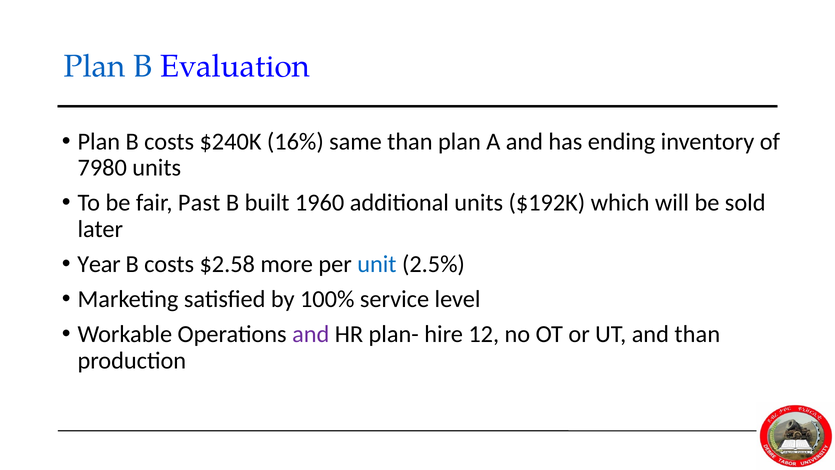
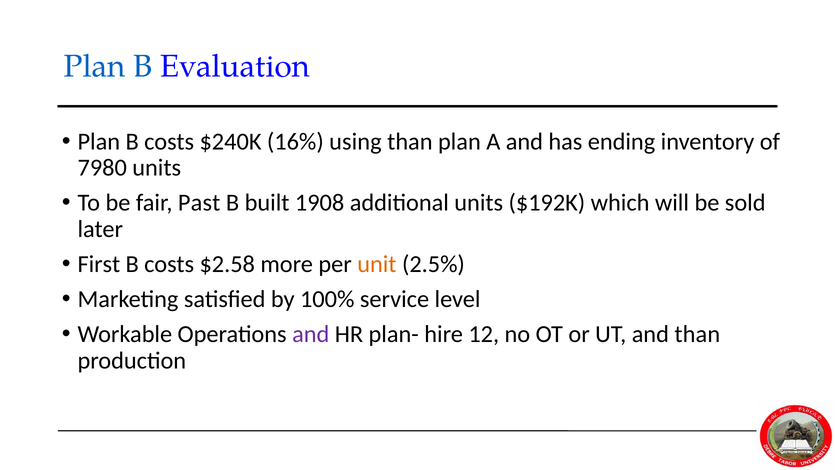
same: same -> using (355, 141)
1960: 1960 -> 1908 (320, 203)
Year: Year -> First (99, 264)
unit colour: blue -> orange (377, 264)
